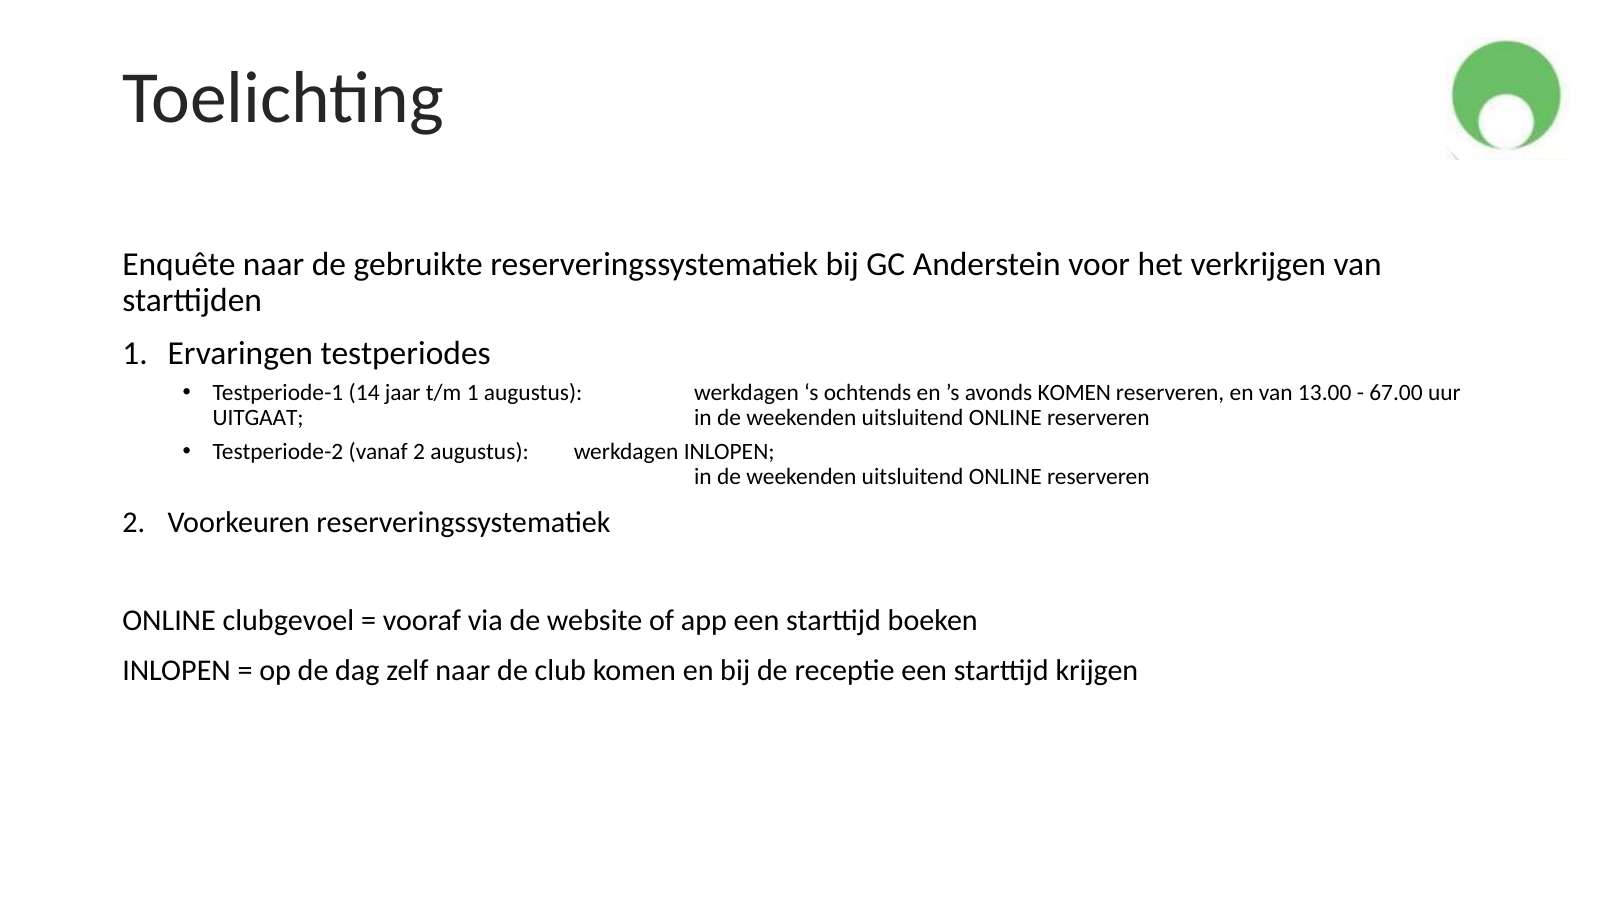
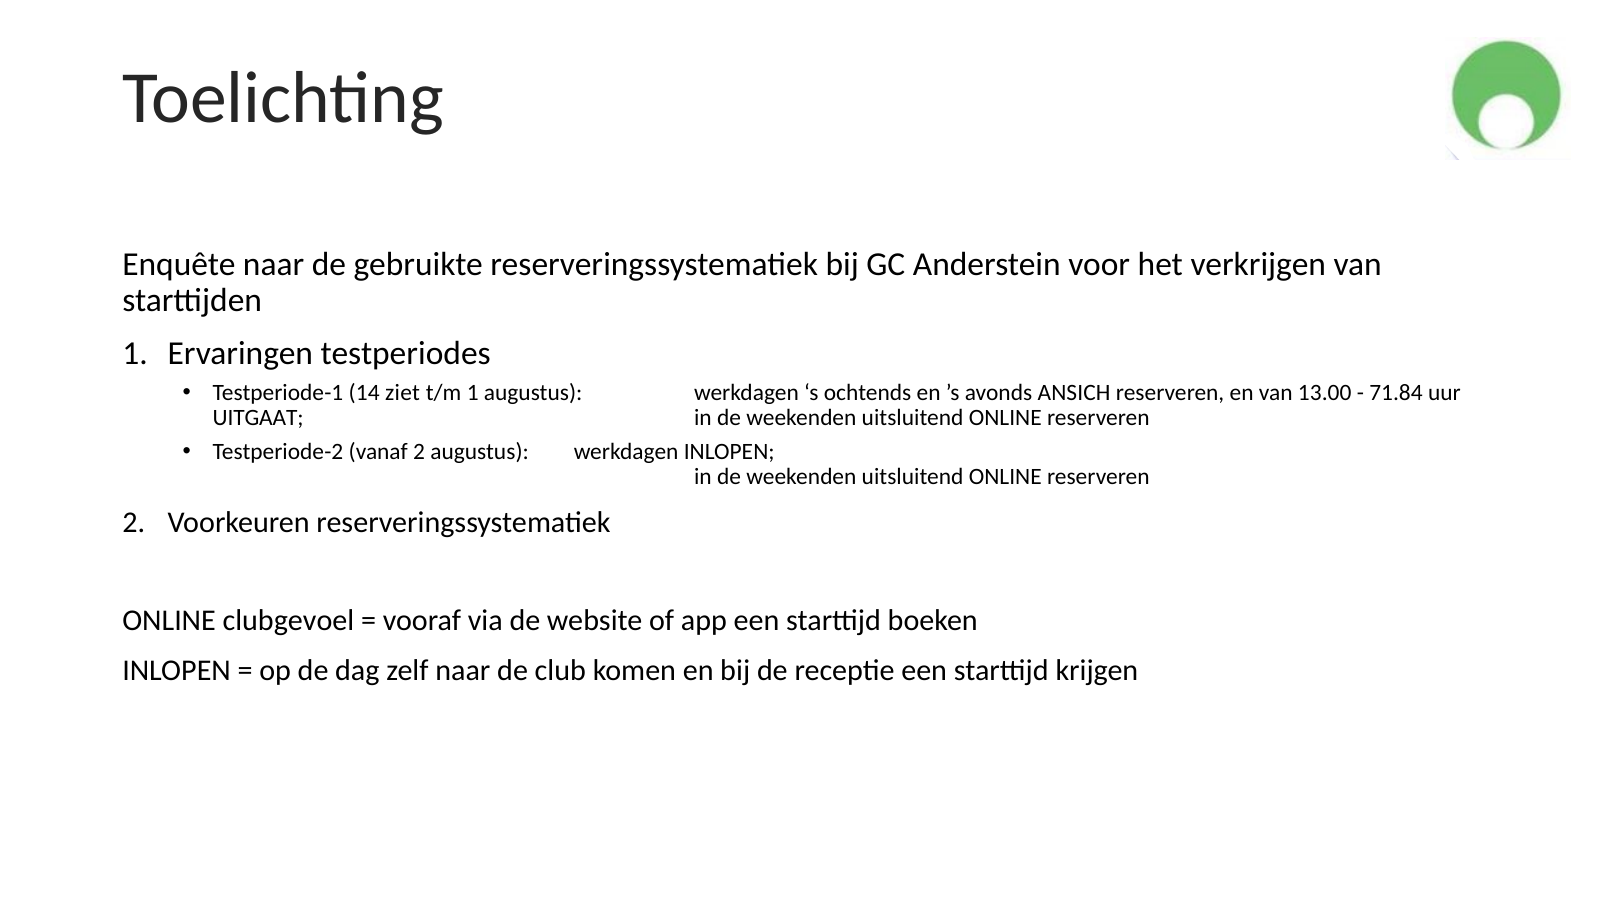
jaar: jaar -> ziet (403, 392)
avonds KOMEN: KOMEN -> ANSICH (1074, 392)
67.00: 67.00 -> 71.84 (1396, 392)
